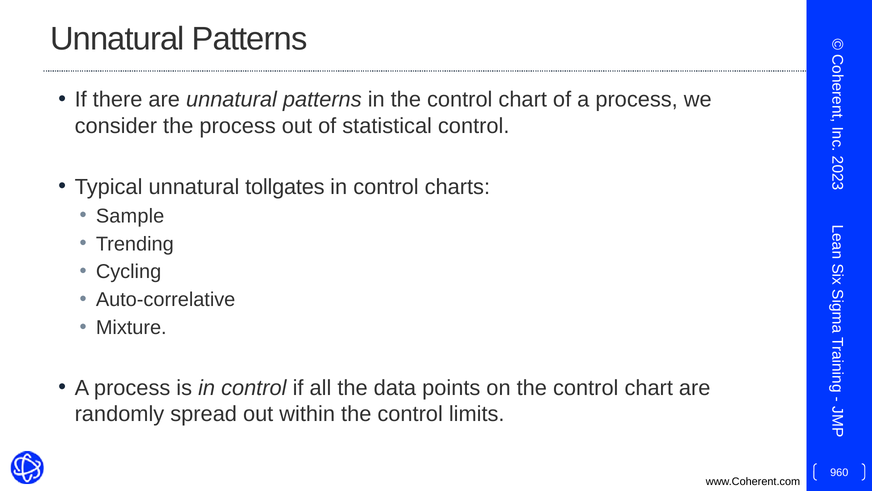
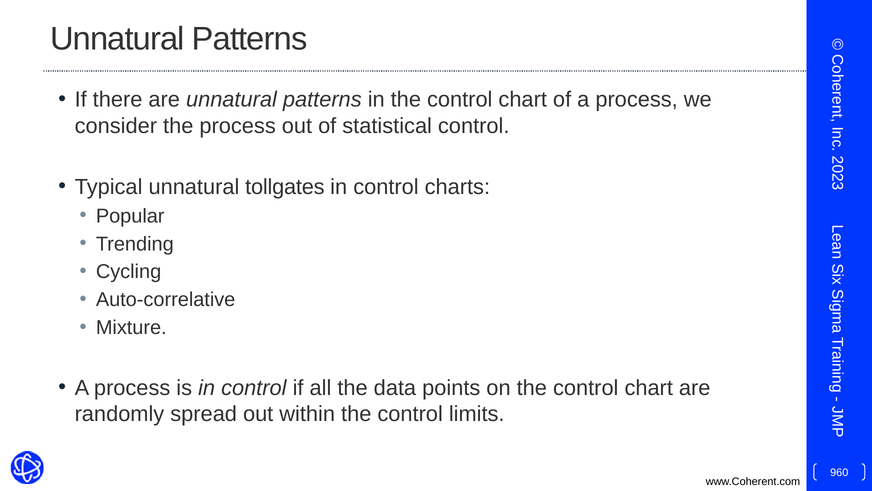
Sample: Sample -> Popular (130, 216)
